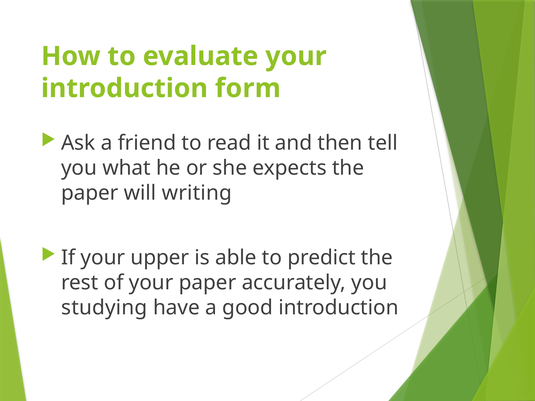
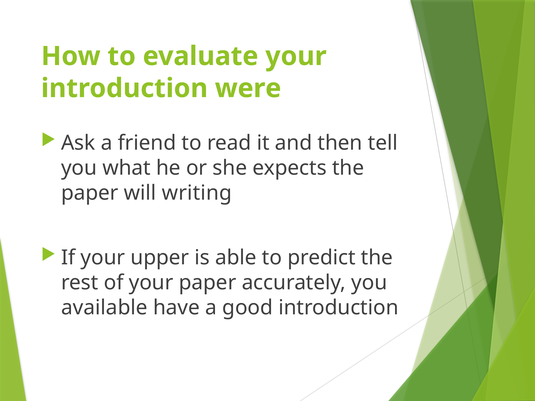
form: form -> were (248, 88)
studying: studying -> available (104, 308)
